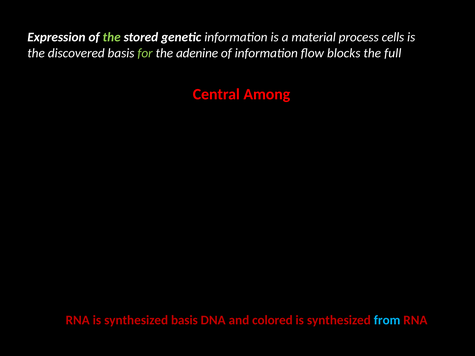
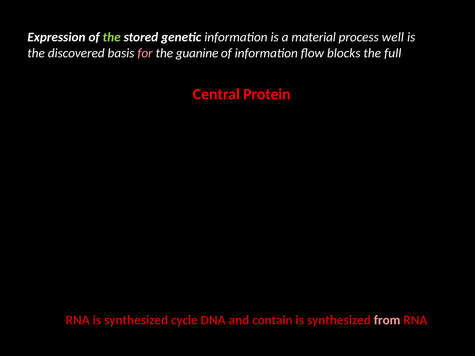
cells: cells -> well (393, 37)
for colour: light green -> pink (145, 53)
adenine: adenine -> guanine (197, 53)
Among: Among -> Protein (267, 94)
synthesized basis: basis -> cycle (184, 320)
colored: colored -> contain (272, 320)
from colour: light blue -> pink (387, 320)
